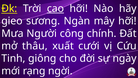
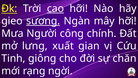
sương underline: none -> present (43, 21)
thâu: thâu -> lưng (35, 46)
cưới: cưới -> gian (89, 46)
ngày: ngày -> chăn (124, 58)
